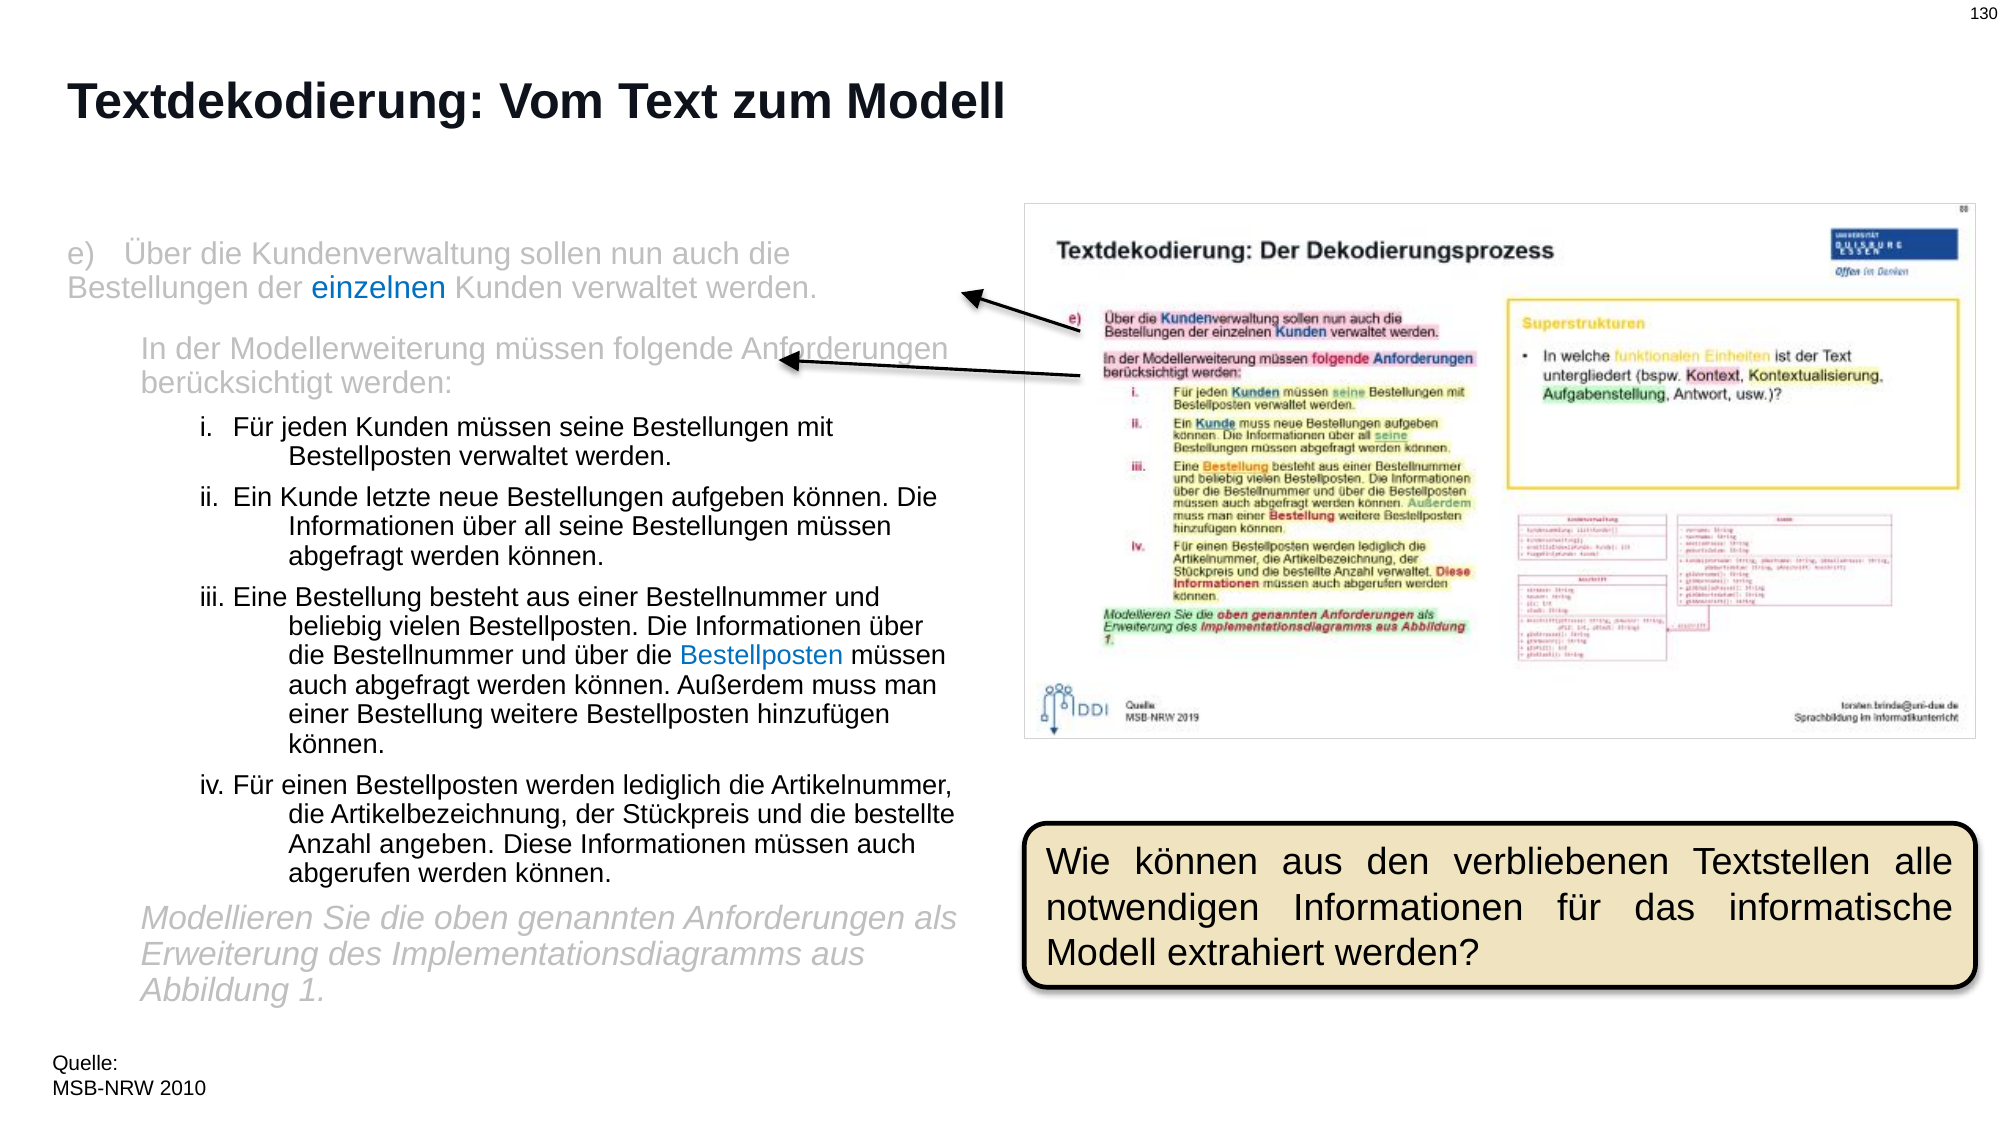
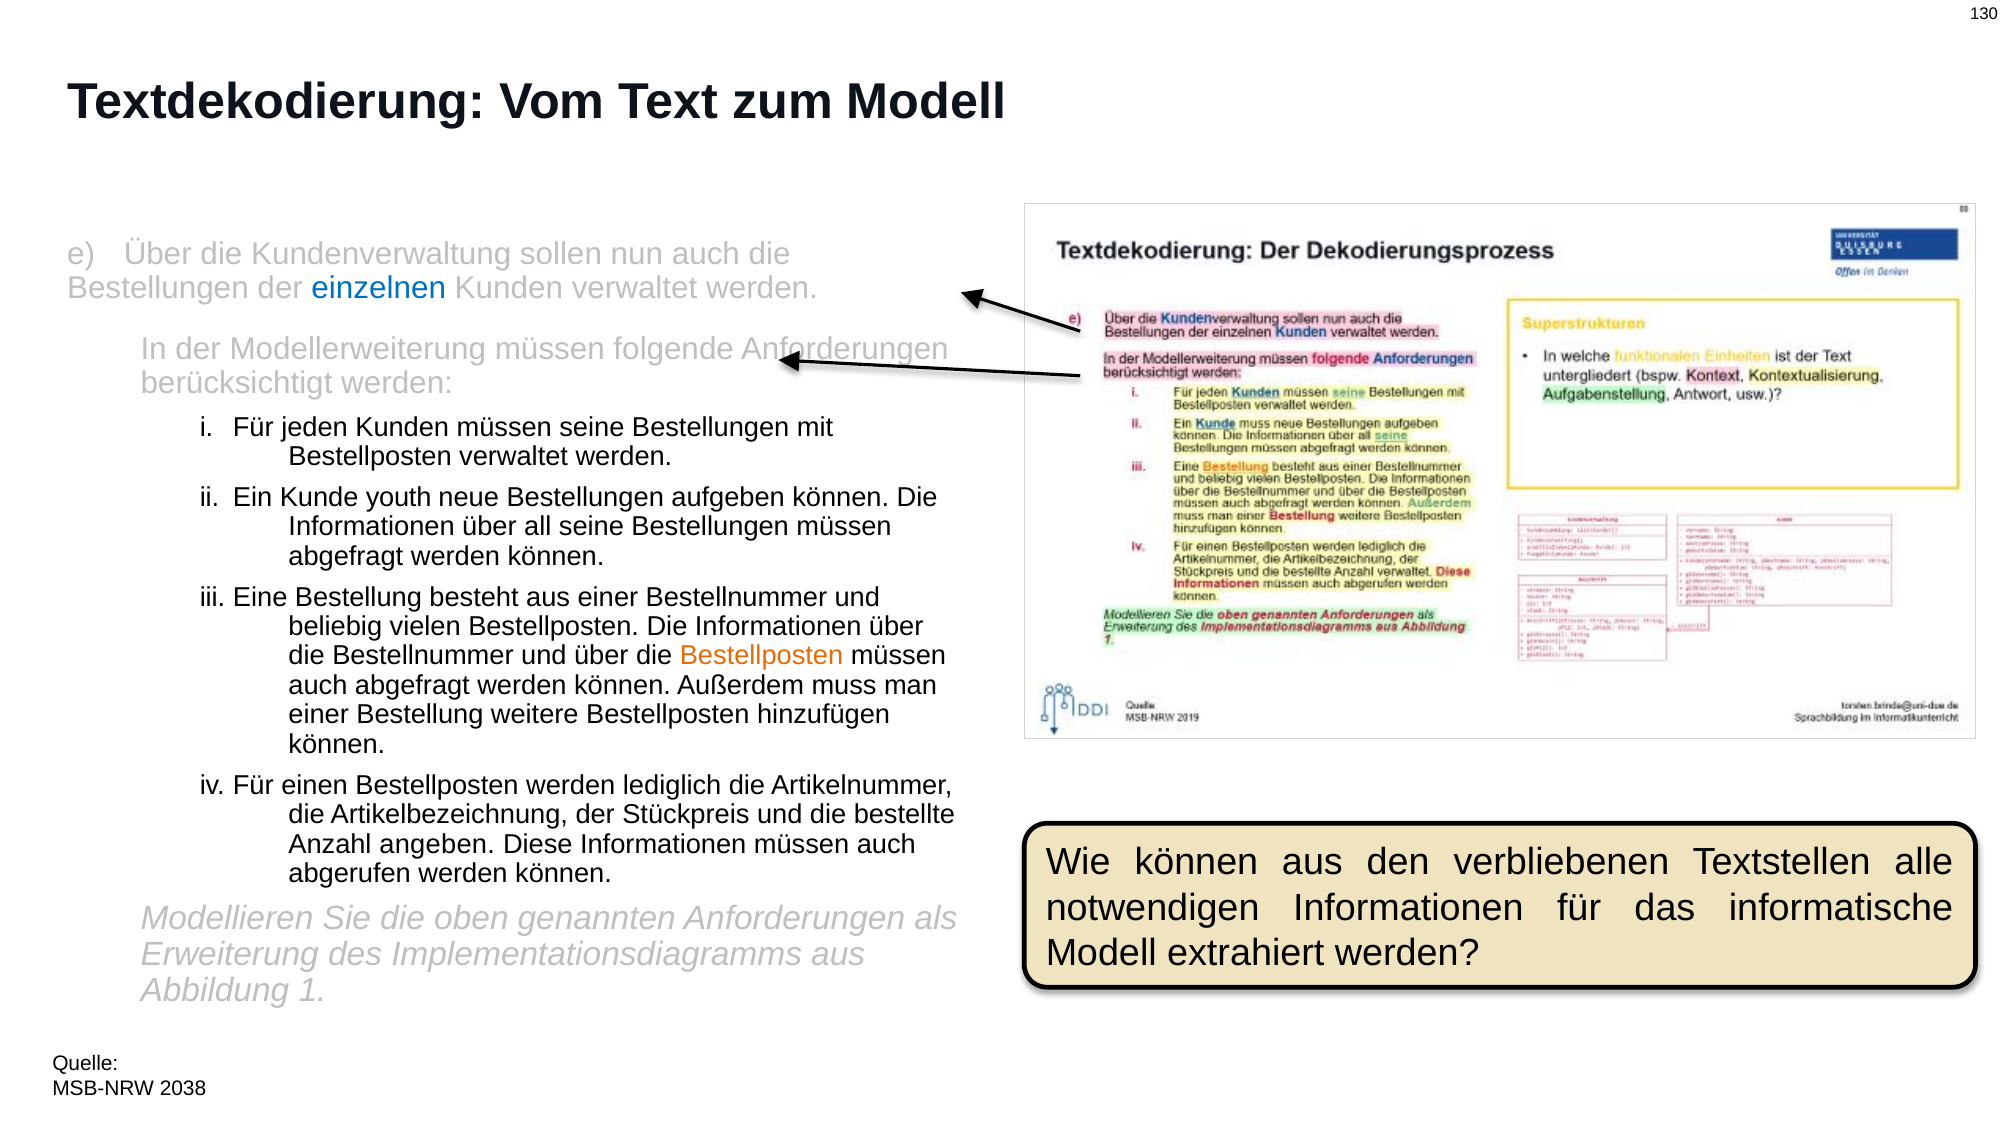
letzte: letzte -> youth (399, 497)
Bestellposten colour: blue -> orange (762, 656)
2010: 2010 -> 2038 (183, 1089)
